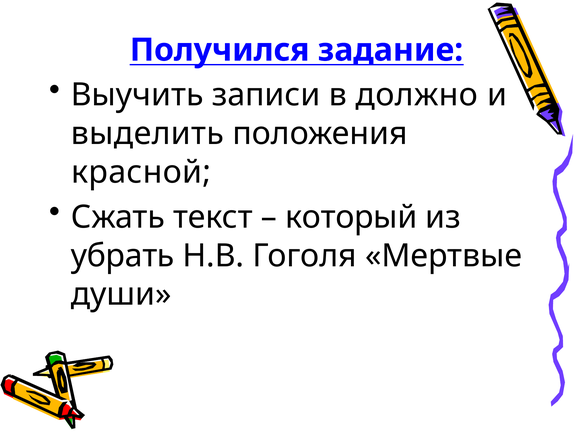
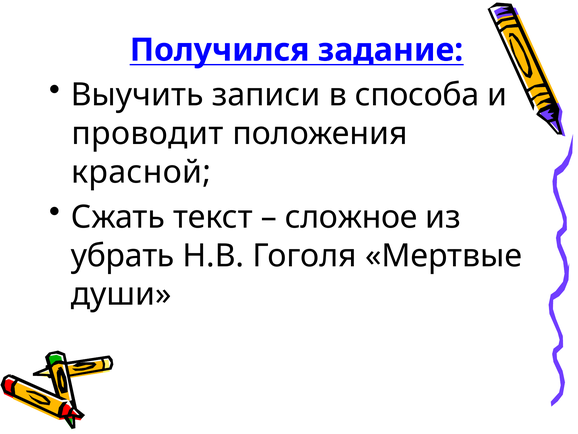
должно: должно -> способа (417, 95)
выделить: выделить -> проводит (147, 133)
который: который -> сложное (351, 217)
